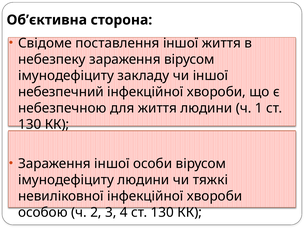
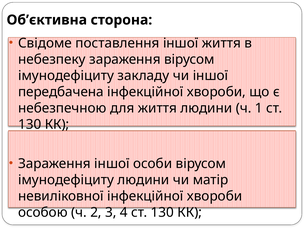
небезпечний: небезпечний -> передбачена (61, 92)
тяжкі: тяжкі -> матір (210, 180)
